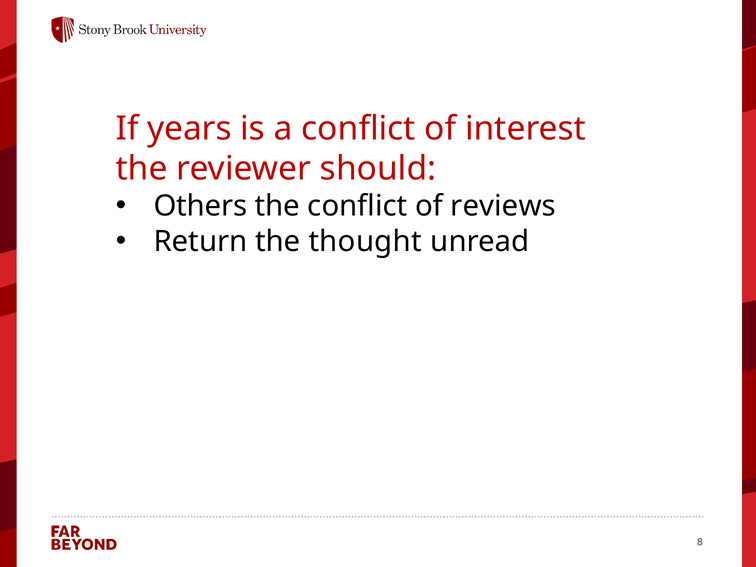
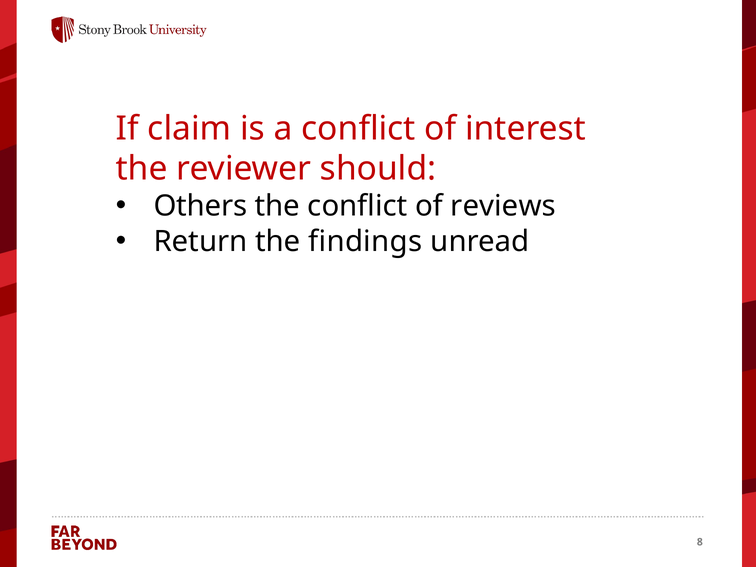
years: years -> claim (189, 128)
thought: thought -> findings (365, 241)
